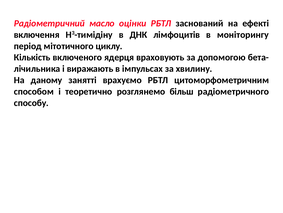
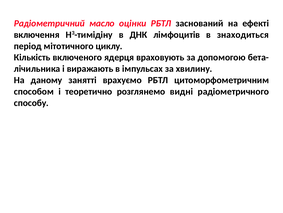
моніторингу: моніторингу -> знаходиться (243, 35)
більш: більш -> видні (181, 91)
